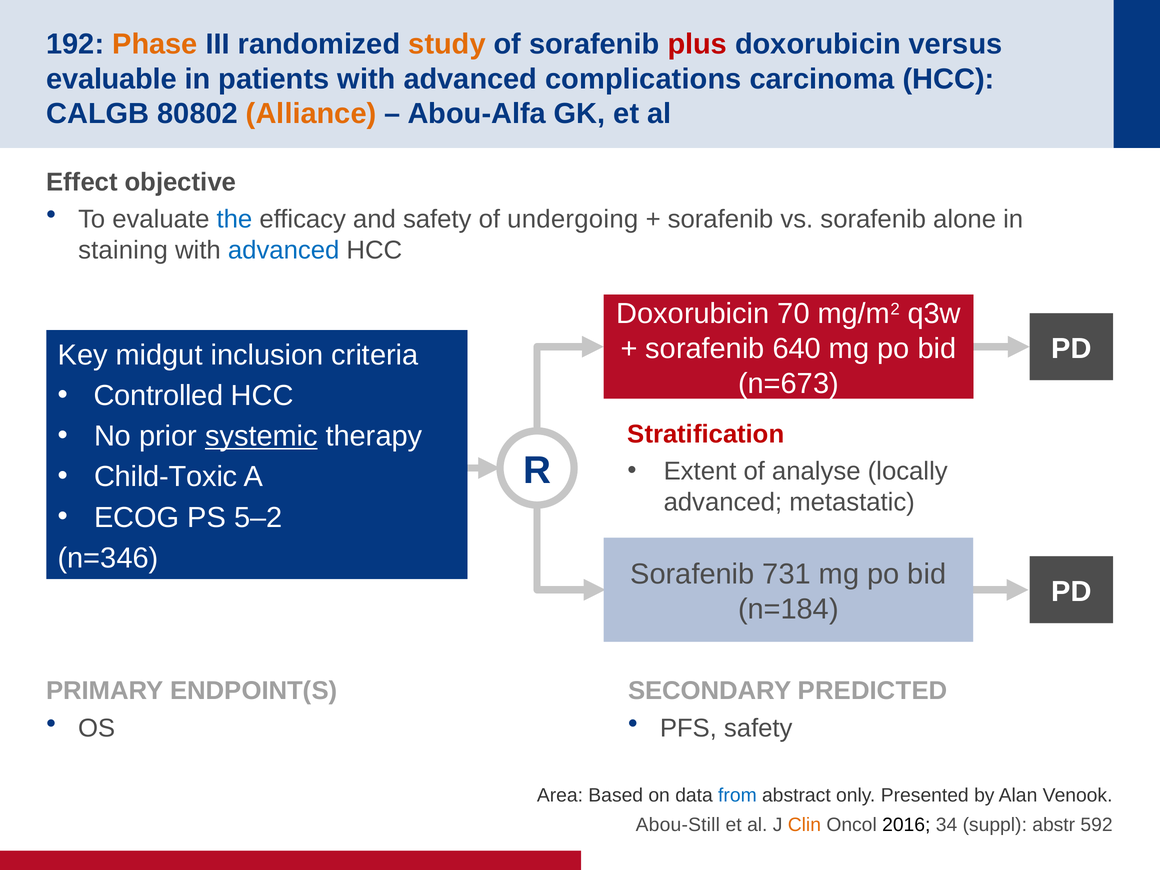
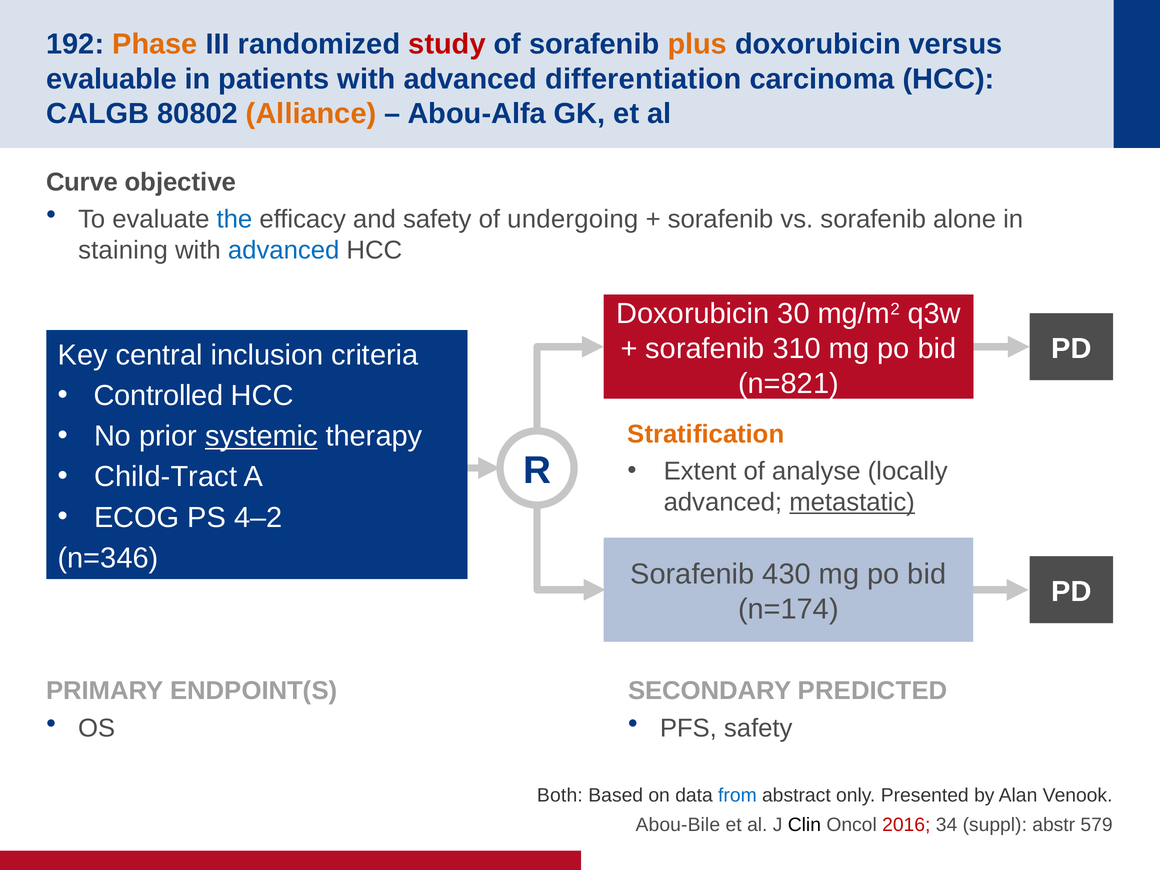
study colour: orange -> red (447, 44)
plus colour: red -> orange (697, 44)
complications: complications -> differentiation (643, 79)
Effect: Effect -> Curve (82, 182)
70: 70 -> 30 (793, 314)
640: 640 -> 310 (797, 349)
midgut: midgut -> central (159, 355)
n=673: n=673 -> n=821 (789, 384)
Stratification colour: red -> orange (706, 434)
Child-Toxic: Child-Toxic -> Child-Tract (166, 477)
metastatic underline: none -> present (852, 502)
5–2: 5–2 -> 4–2 (258, 517)
731: 731 -> 430 (787, 574)
n=184: n=184 -> n=174 (788, 609)
Area: Area -> Both (560, 795)
Abou-Still: Abou-Still -> Abou-Bile (678, 825)
Clin colour: orange -> black (804, 825)
2016 colour: black -> red (906, 825)
592: 592 -> 579 (1097, 825)
